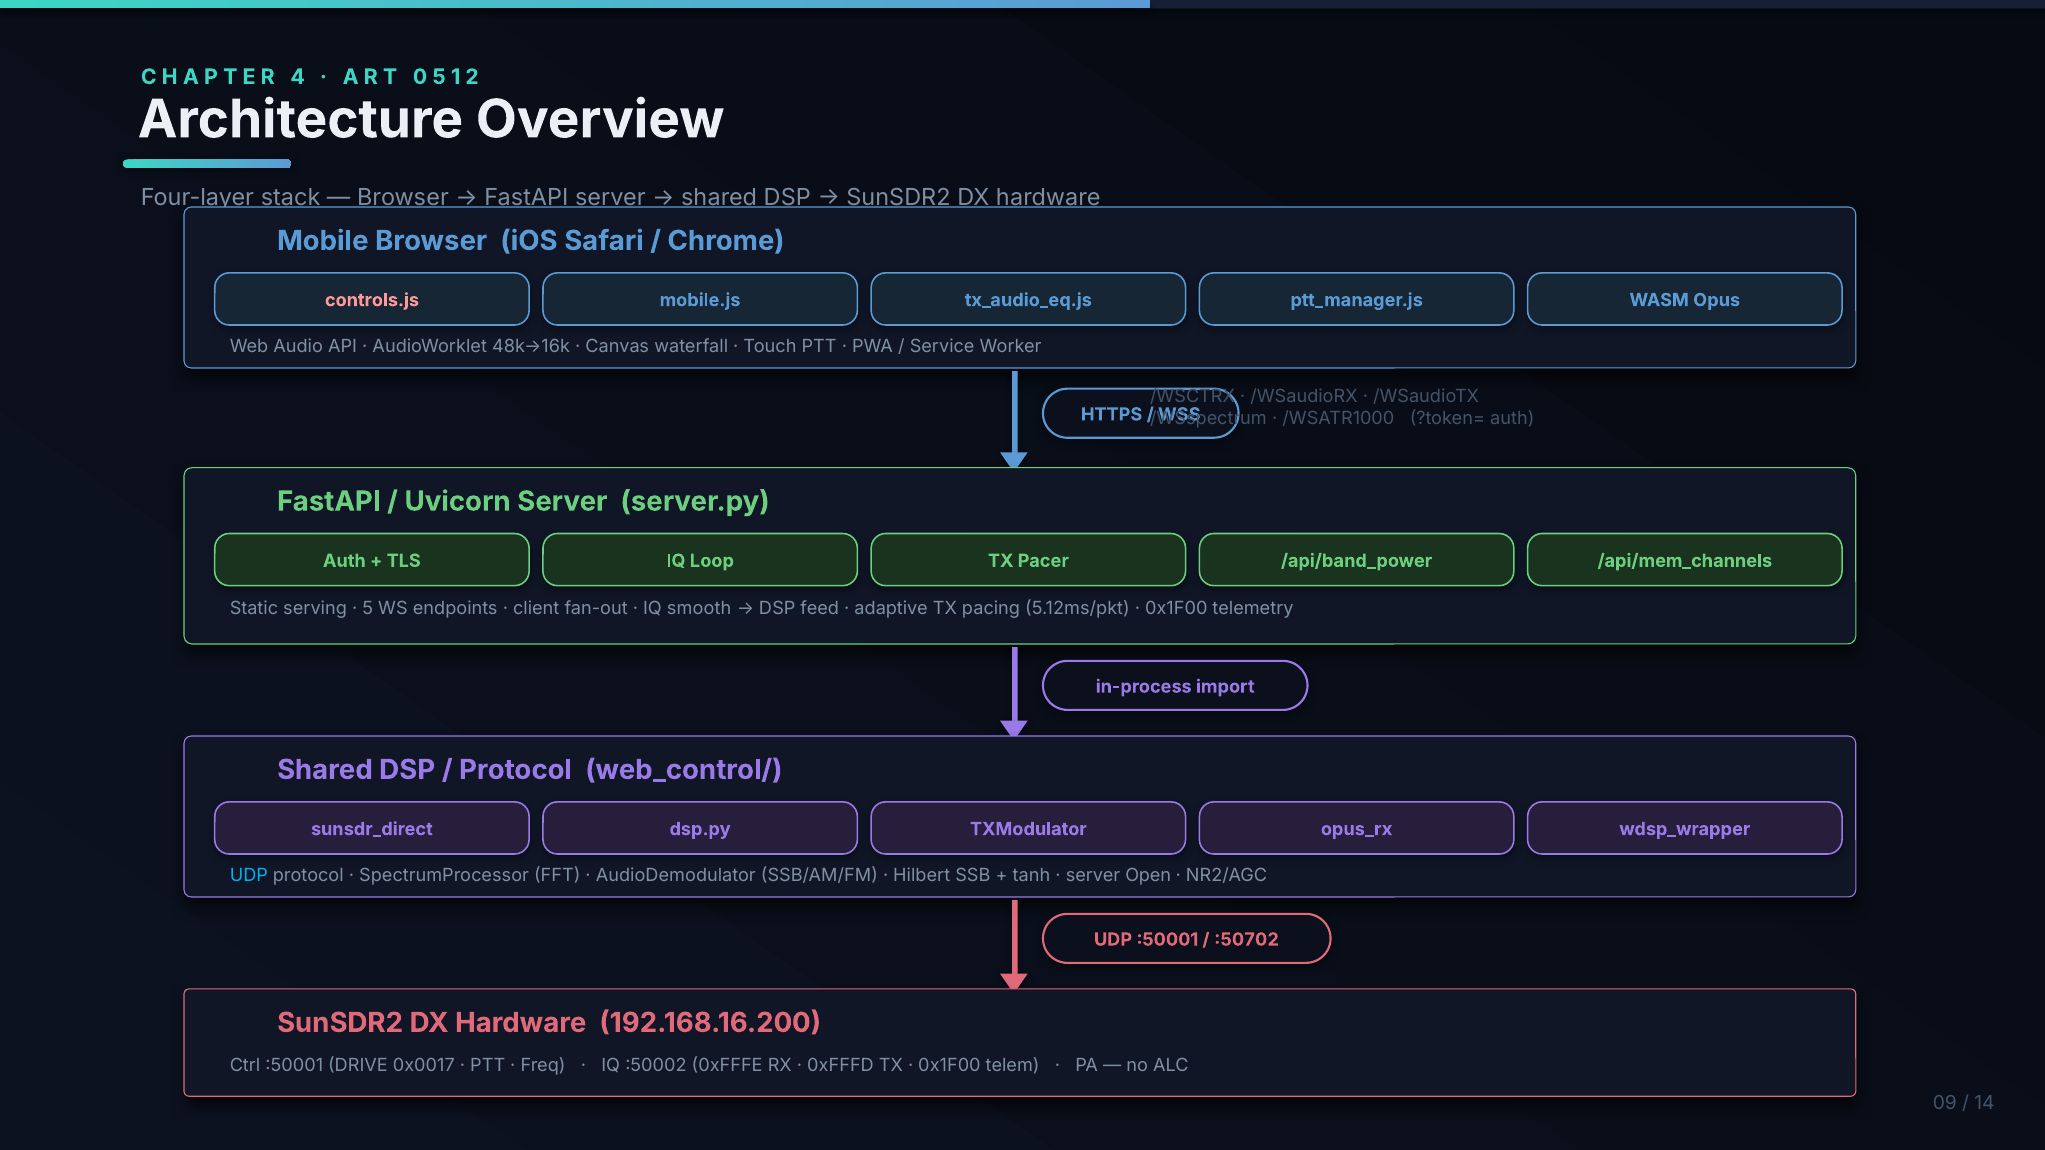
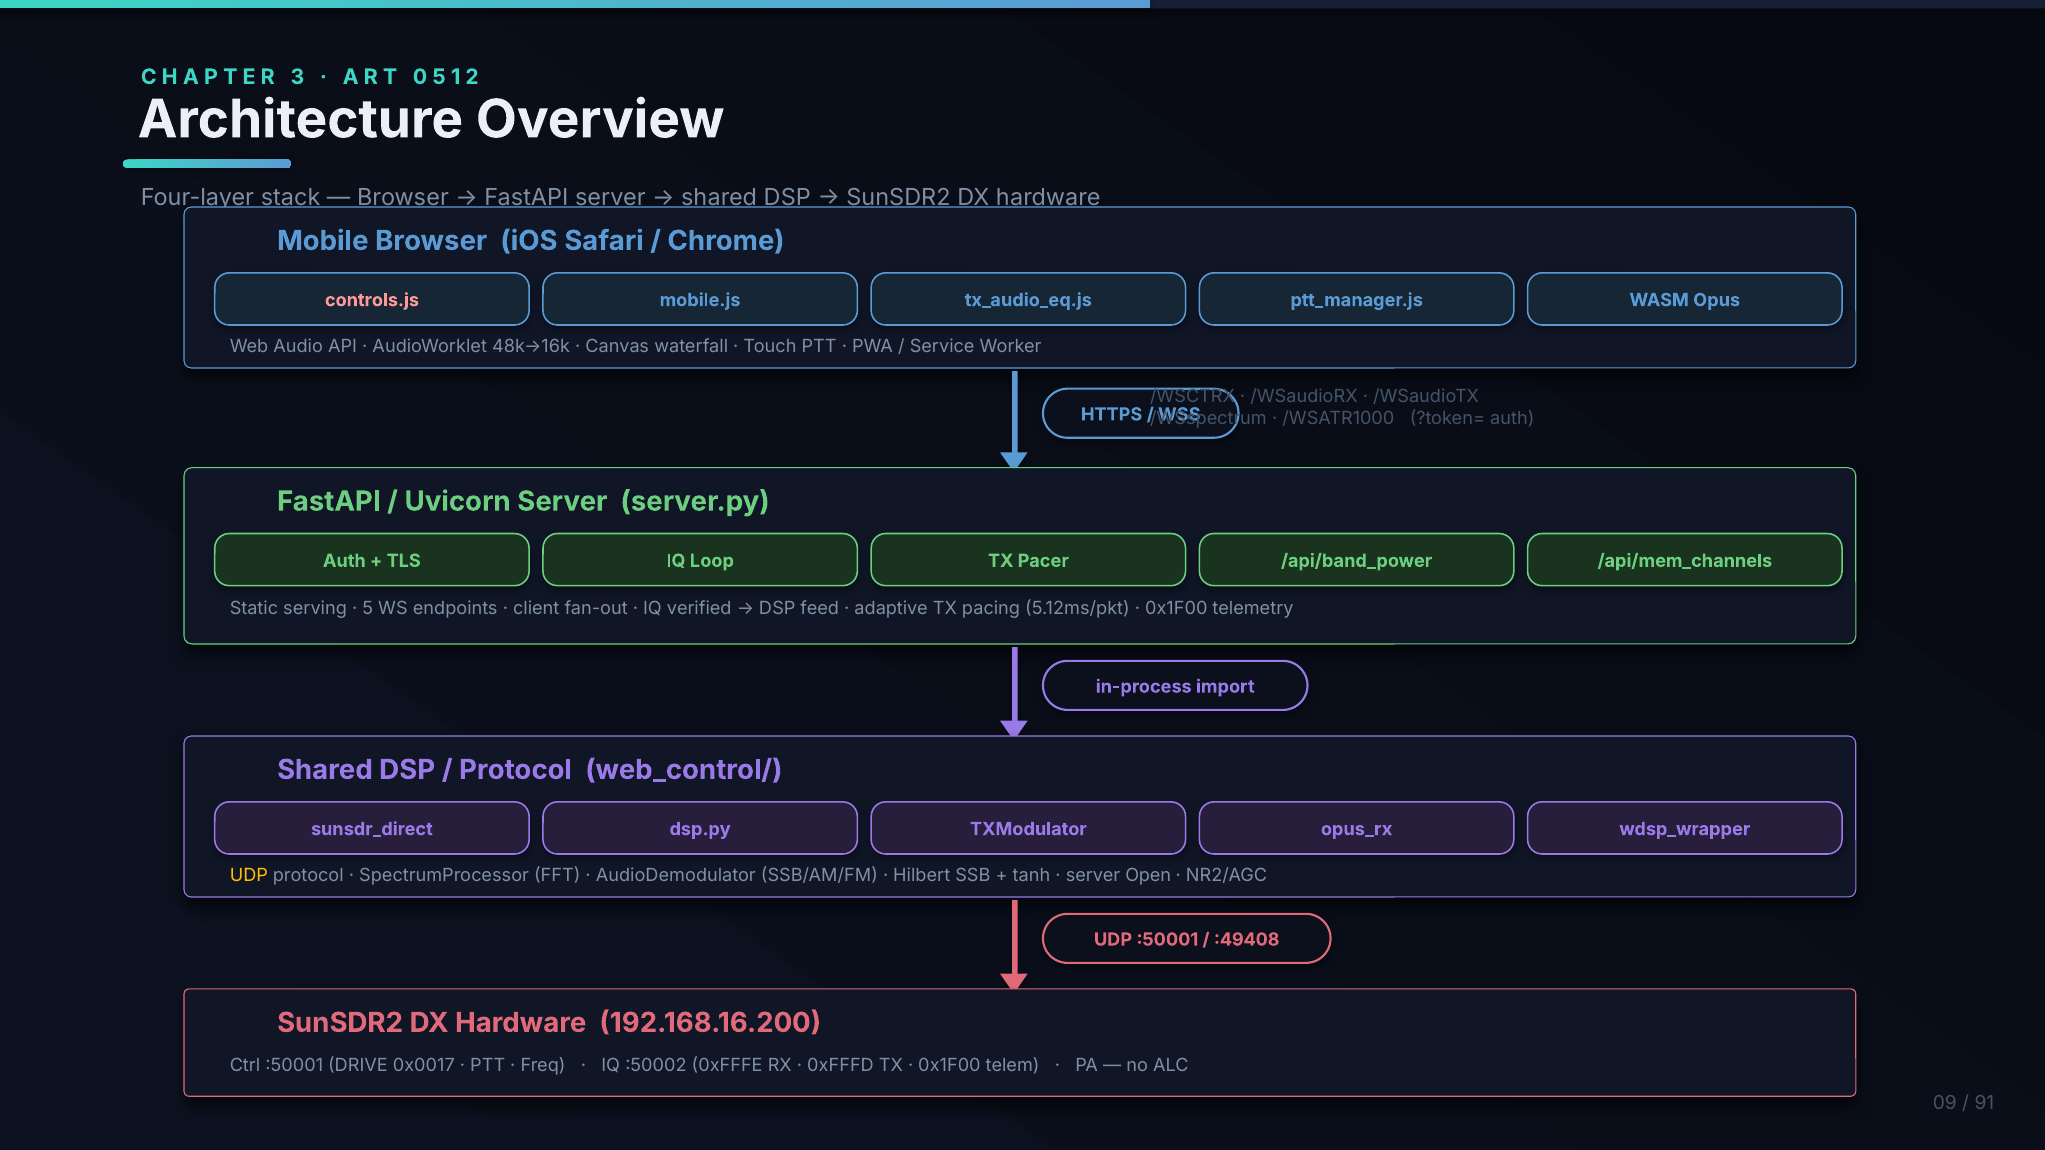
4: 4 -> 3 (297, 77)
smooth: smooth -> verified (699, 609)
UDP colour: light blue -> yellow (249, 875)
:50702: :50702 -> :49408 (1247, 940)
14: 14 -> 91 (1984, 1103)
